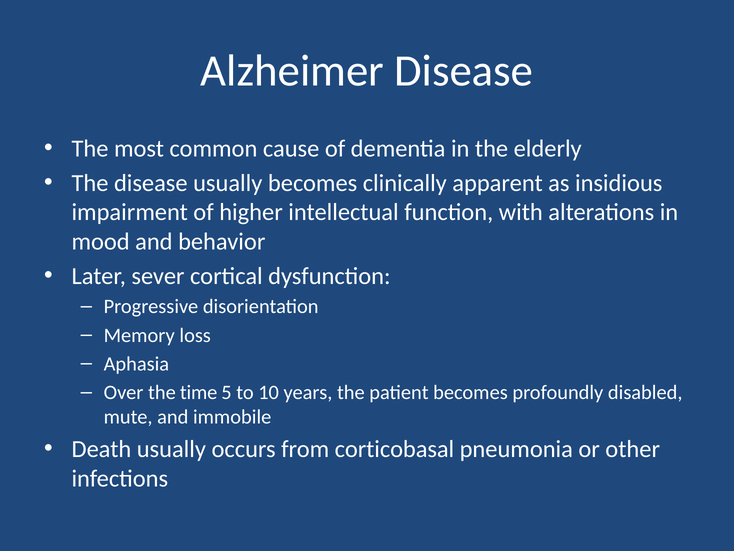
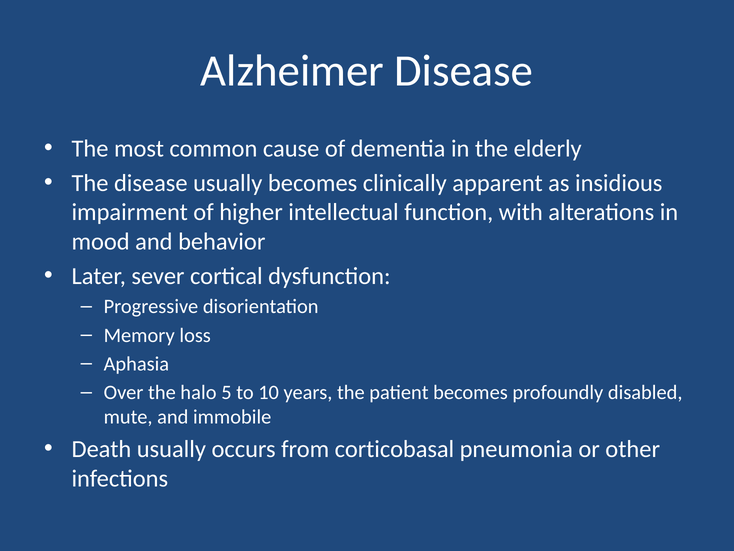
time: time -> halo (198, 392)
